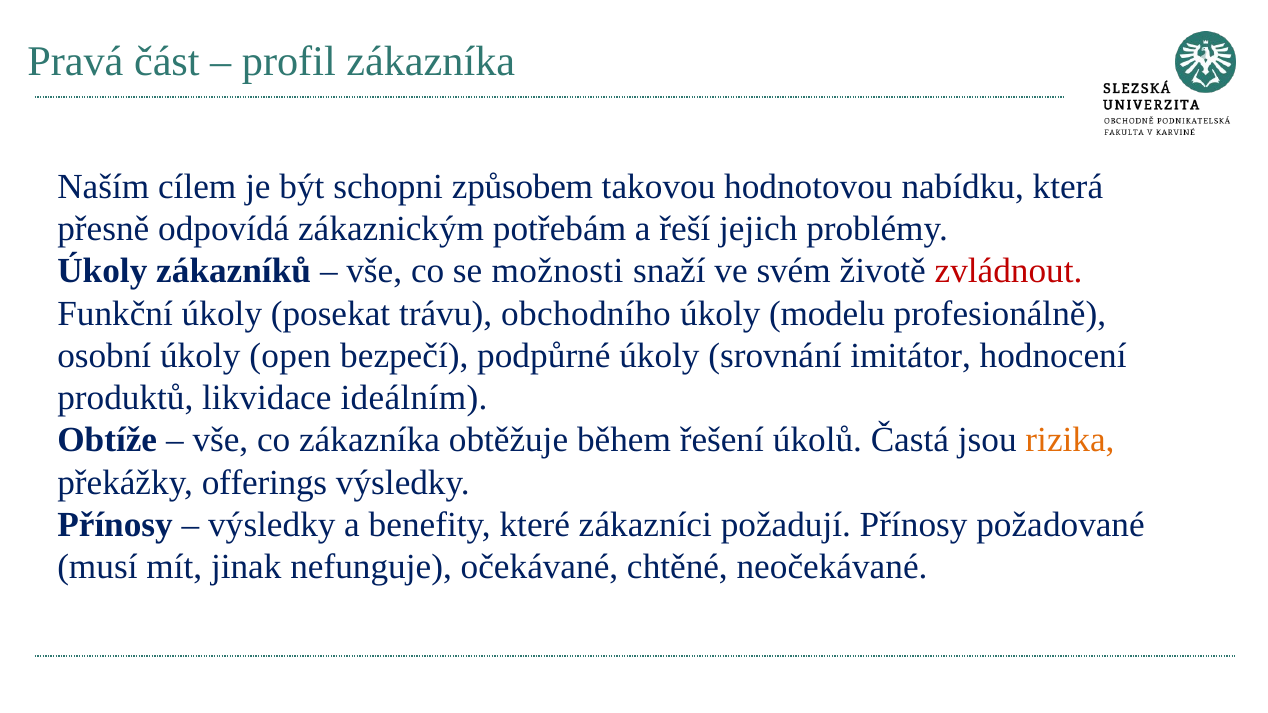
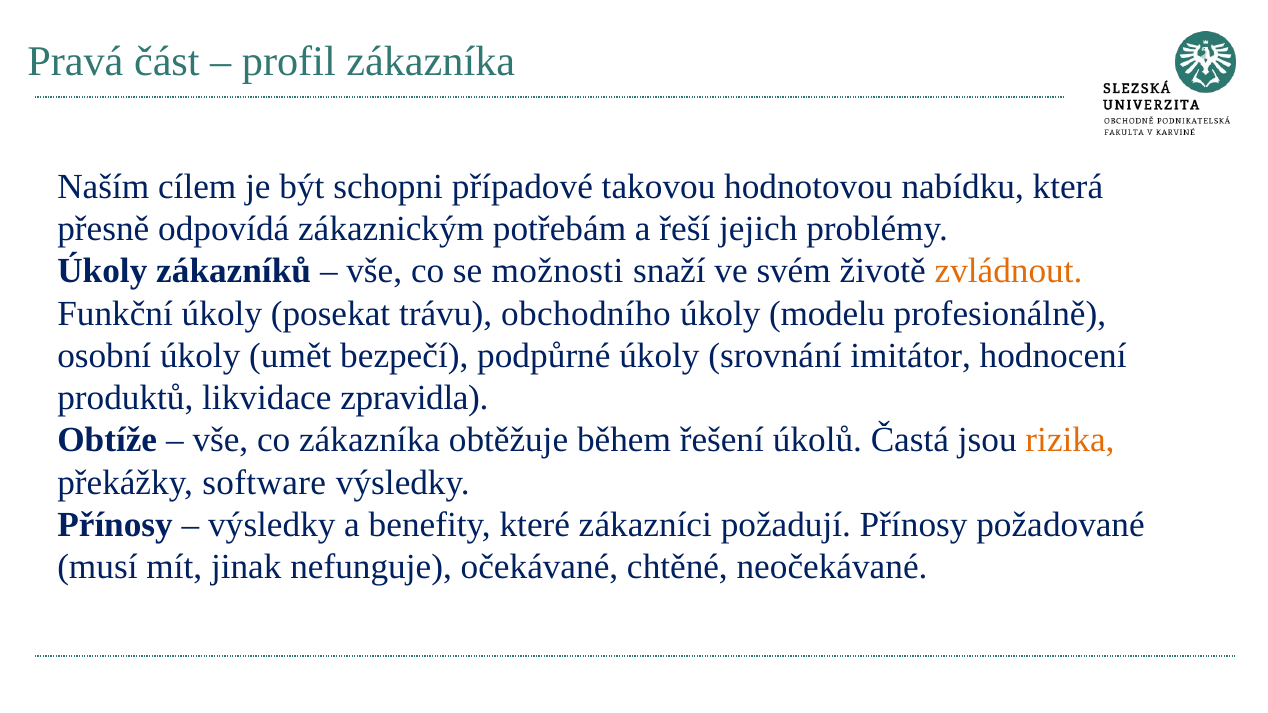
způsobem: způsobem -> případové (522, 187)
zvládnout colour: red -> orange (1009, 271)
open: open -> umět (290, 356)
ideálním: ideálním -> zpravidla (414, 398)
offerings: offerings -> software (264, 483)
